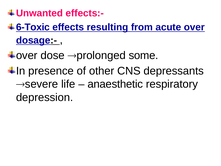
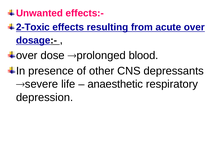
6-Toxic: 6-Toxic -> 2-Toxic (33, 27)
some: some -> blood (143, 55)
